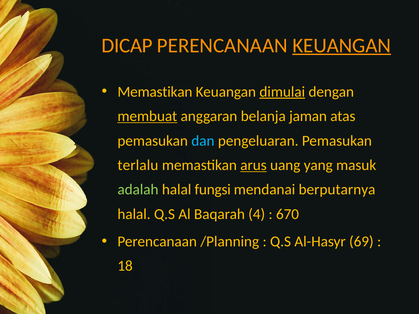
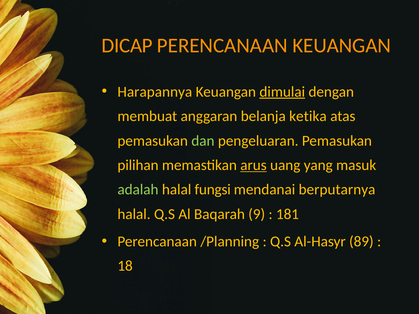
KEUANGAN underline: present -> none (342, 45)
Memastikan: Memastikan -> Harapannya (155, 92)
membuat underline: present -> none (147, 116)
jaman: jaman -> ketika (308, 116)
dan colour: light blue -> light green (203, 141)
terlalu: terlalu -> pilihan (138, 165)
4: 4 -> 9 (257, 214)
670: 670 -> 181 (288, 214)
69: 69 -> 89 (361, 242)
